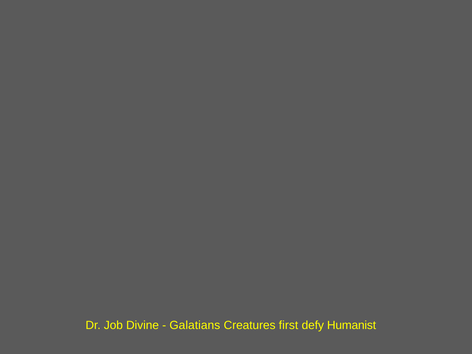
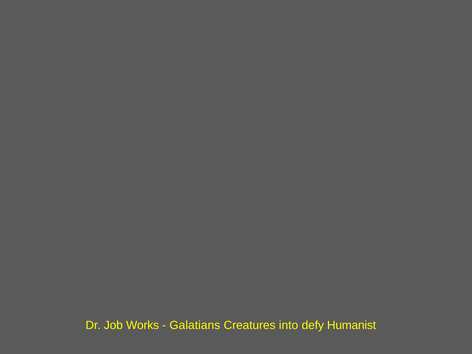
Divine: Divine -> Works (143, 325)
first: first -> into (289, 325)
